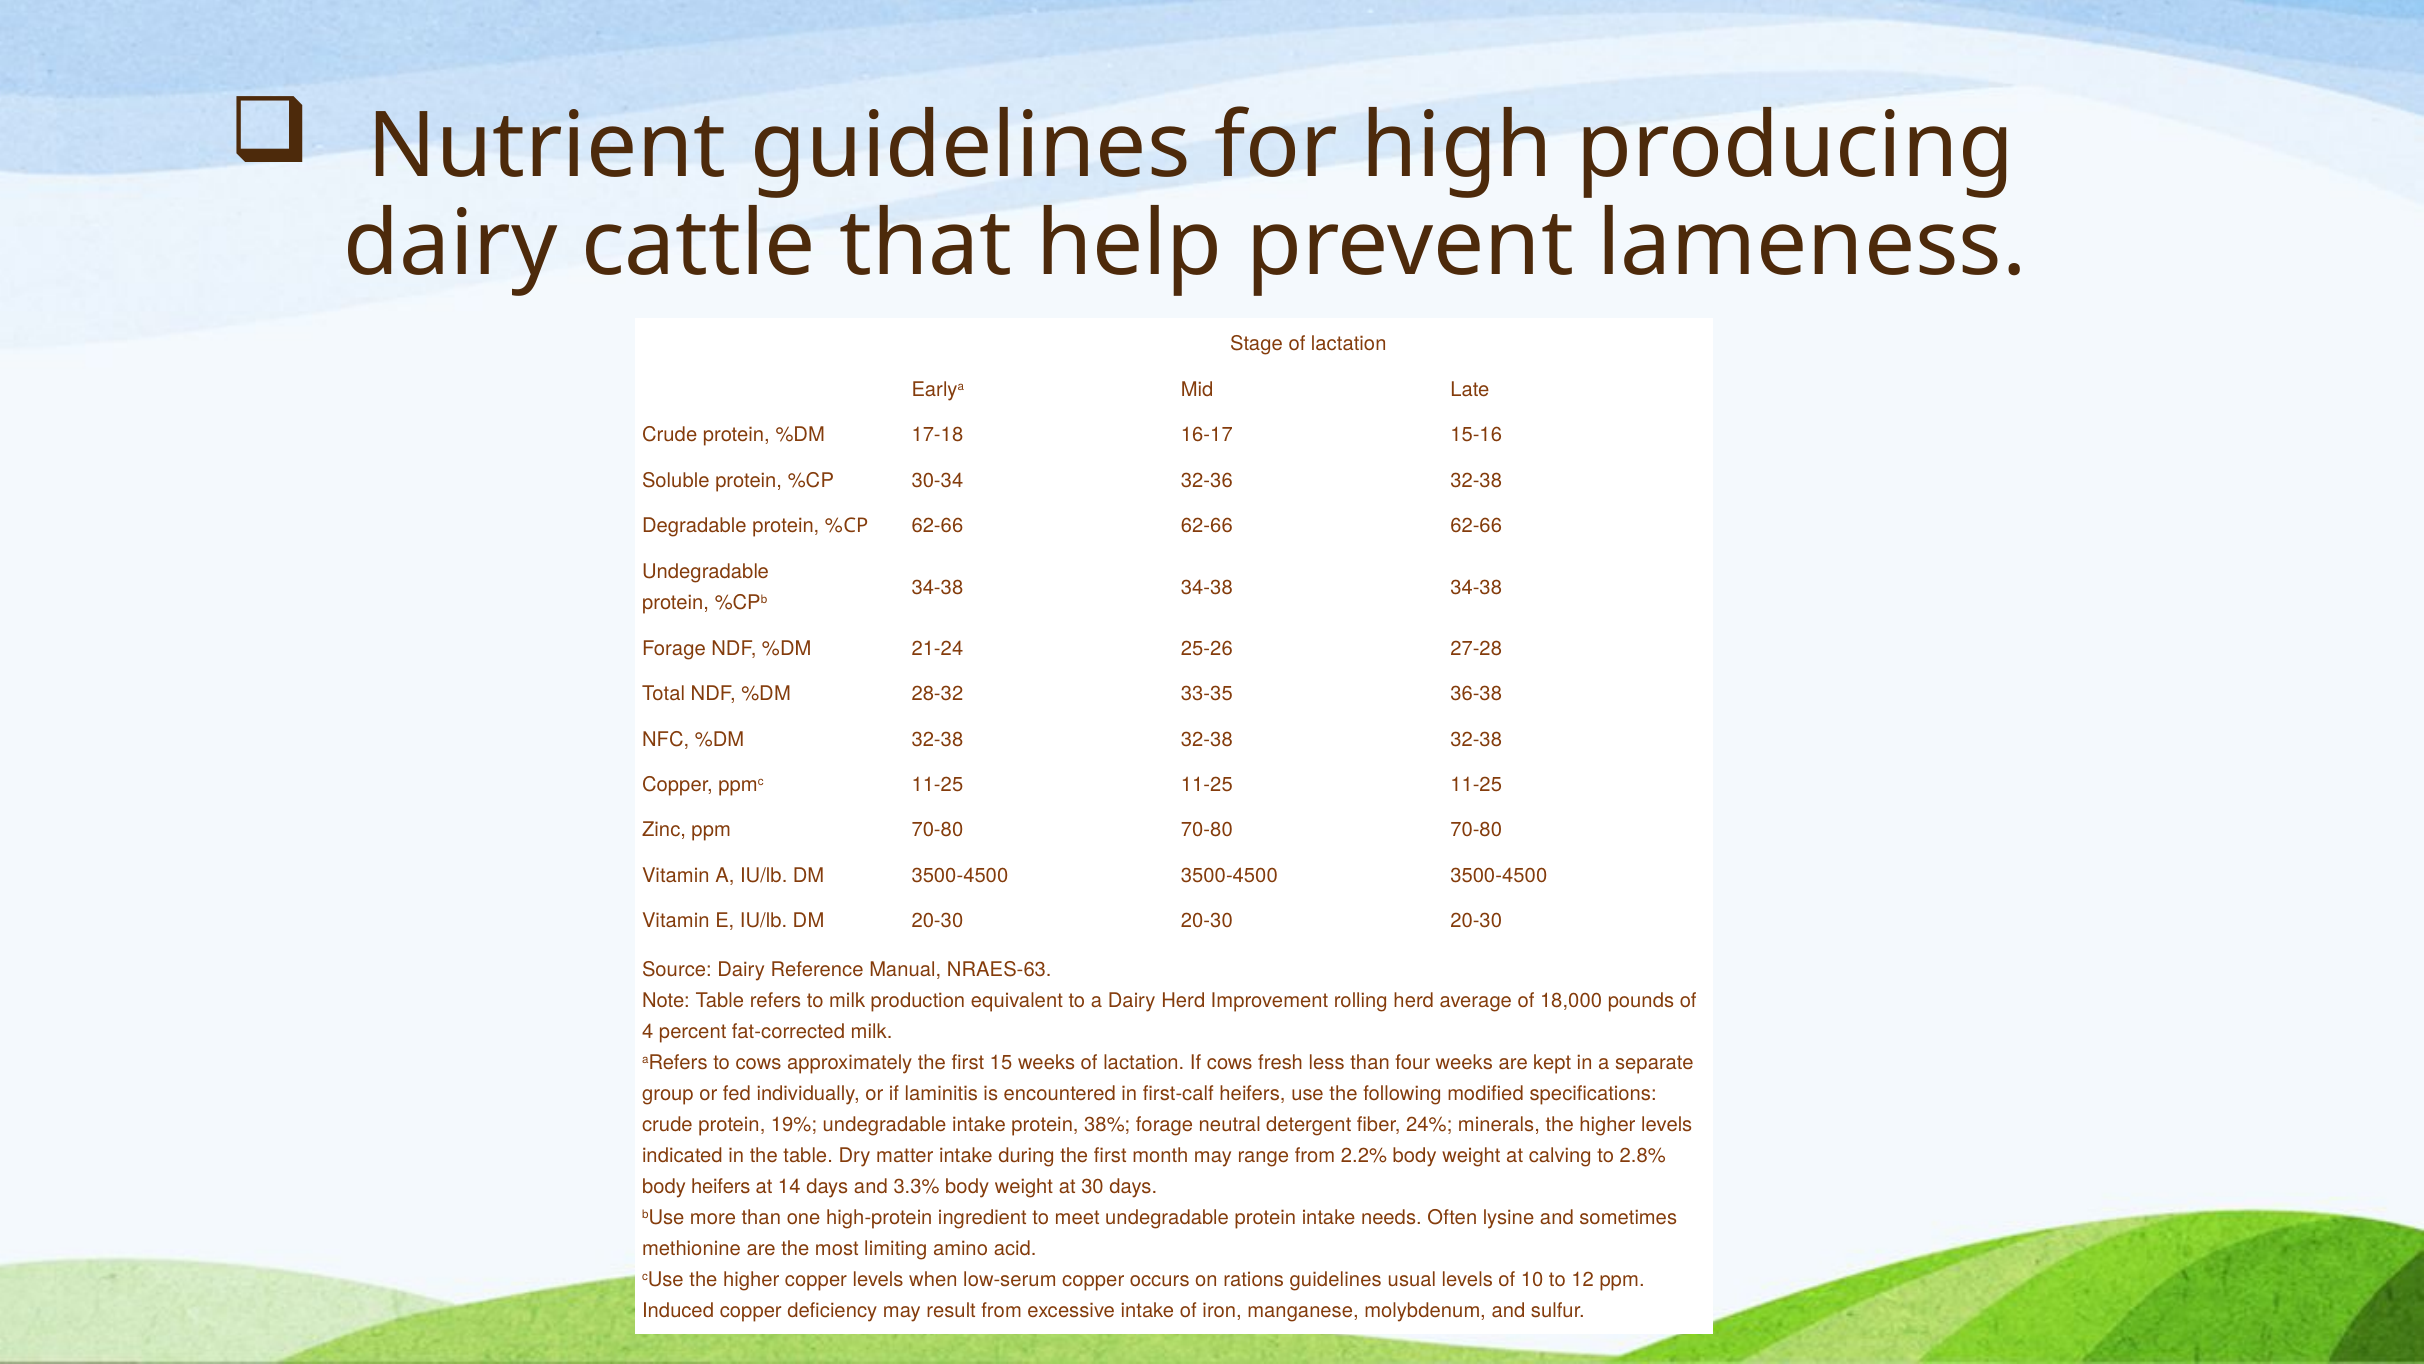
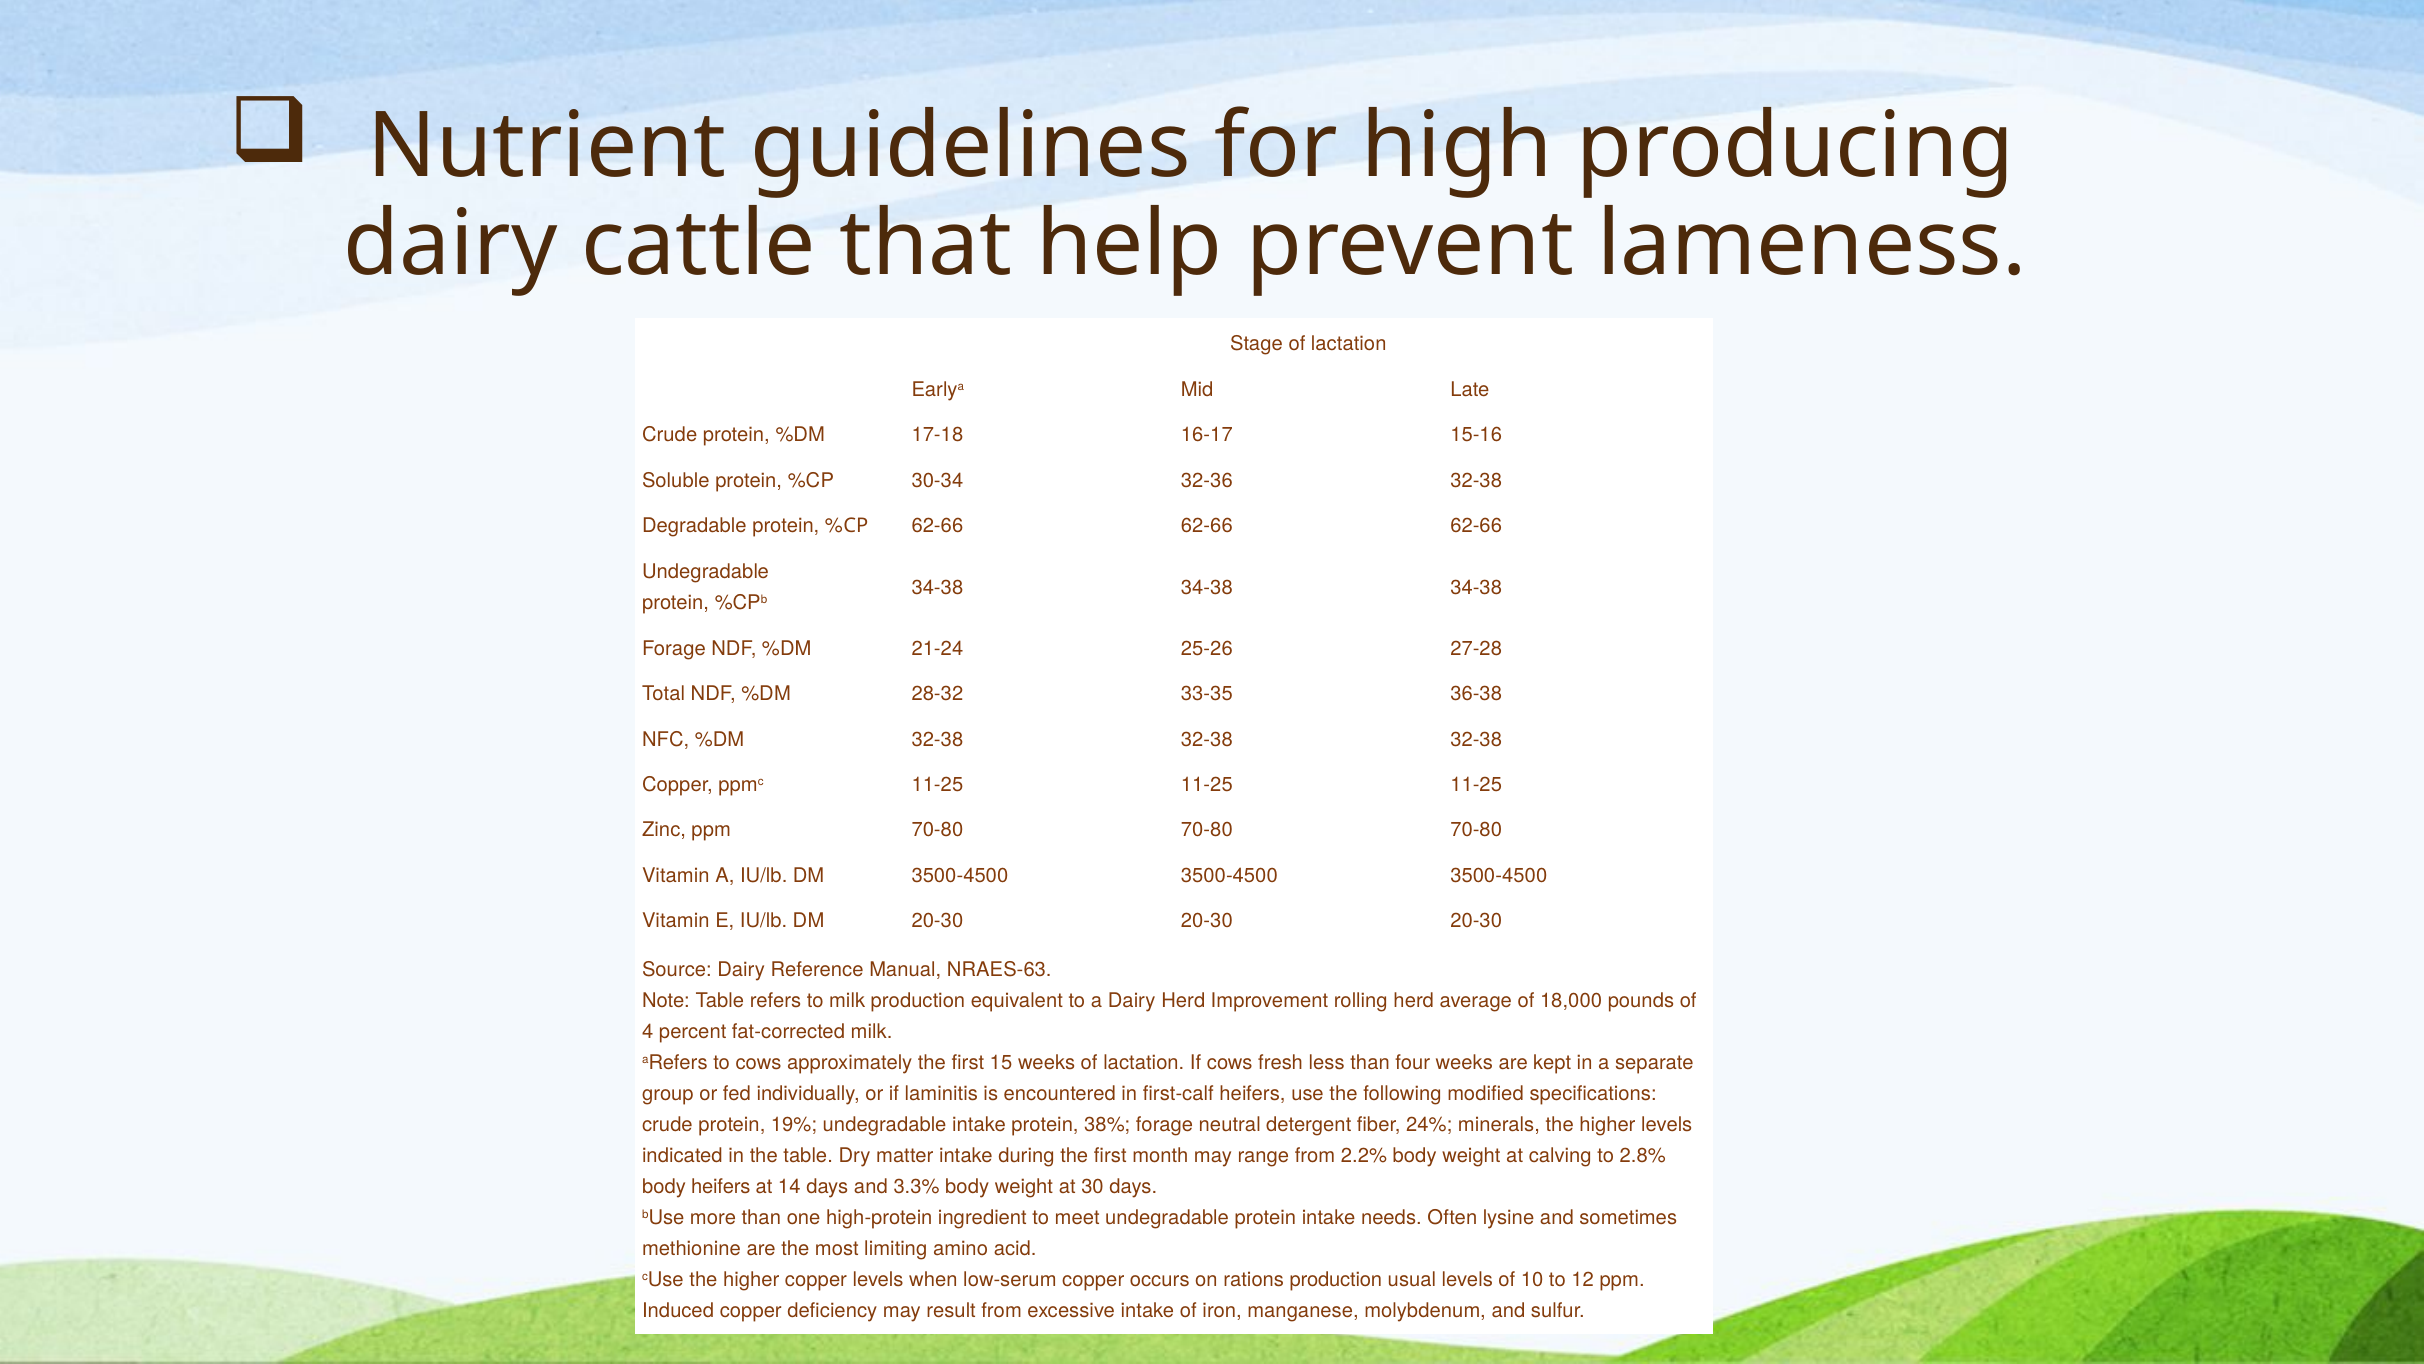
rations guidelines: guidelines -> production (1336, 1280)
